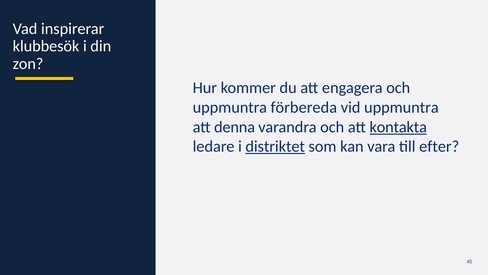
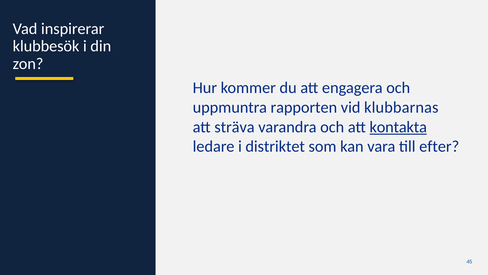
förbereda: förbereda -> rapporten (304, 107)
vid uppmuntra: uppmuntra -> klubbarnas (401, 107)
denna: denna -> sträva (234, 127)
distriktet underline: present -> none (275, 146)
